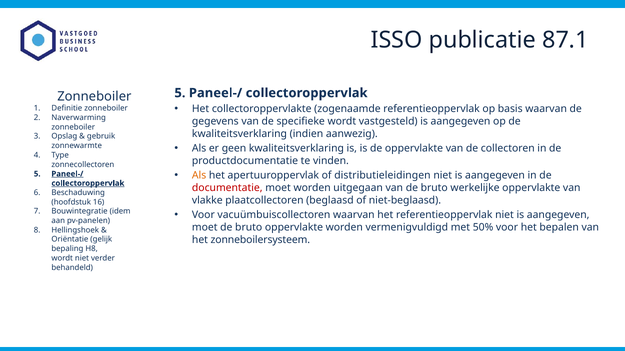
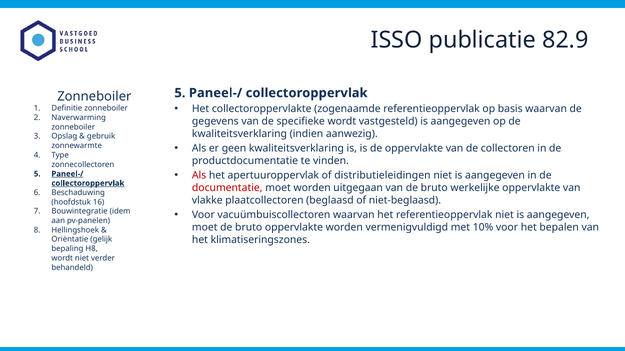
87.1: 87.1 -> 82.9 (565, 40)
Als colour: orange -> red (199, 176)
50%: 50% -> 10% (483, 228)
zonneboilersysteem: zonneboilersysteem -> klimatiseringszones (260, 240)
